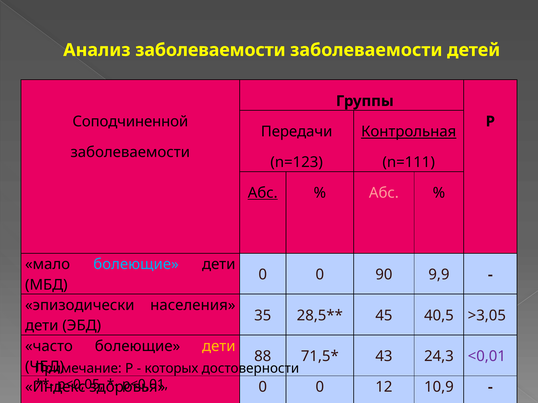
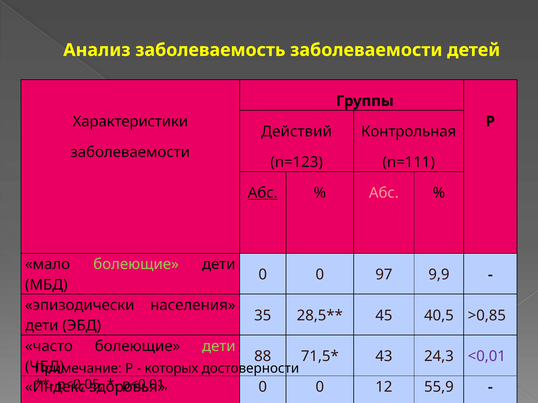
Анализ заболеваемости: заболеваемости -> заболеваемость (210, 50)
Соподчиненной: Соподчиненной -> Характеристики (130, 122)
Передачи: Передачи -> Действий (297, 132)
Контрольная underline: present -> none (409, 132)
болеющие colour: light blue -> light green (136, 265)
90: 90 -> 97 (384, 275)
>3,05: >3,05 -> >0,85 (487, 316)
дети colour: yellow -> light green (219, 347)
10,9: 10,9 -> 55,9 (439, 387)
